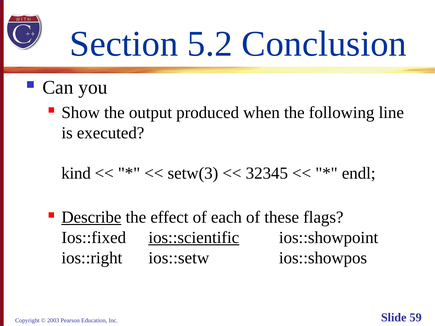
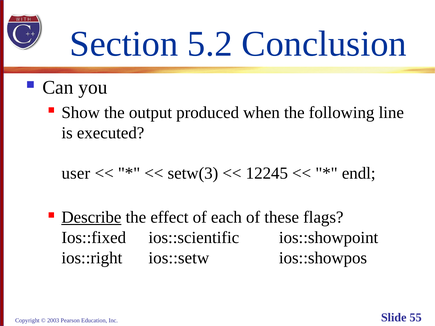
kind: kind -> user (76, 174)
32345: 32345 -> 12245 (267, 174)
ios::scientific underline: present -> none (194, 238)
59: 59 -> 55 (416, 318)
